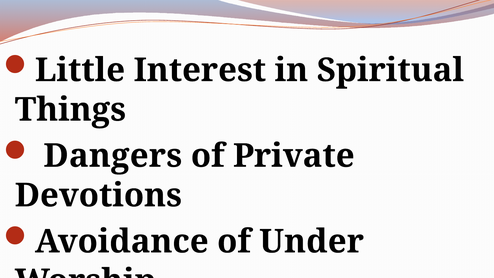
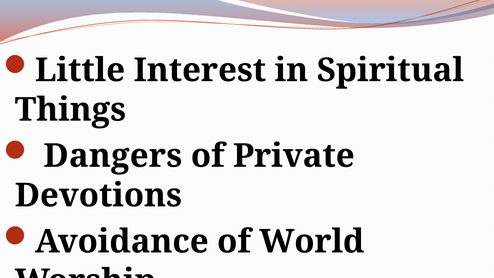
Under: Under -> World (312, 242)
